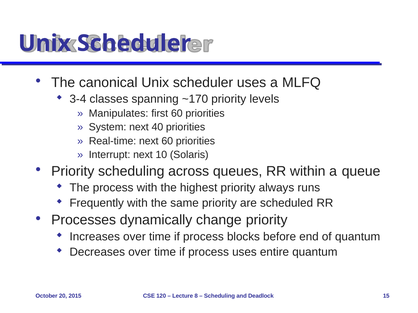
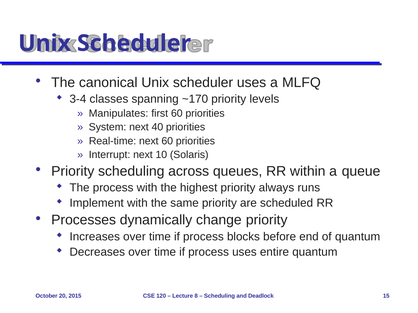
Frequently: Frequently -> Implement (97, 203)
